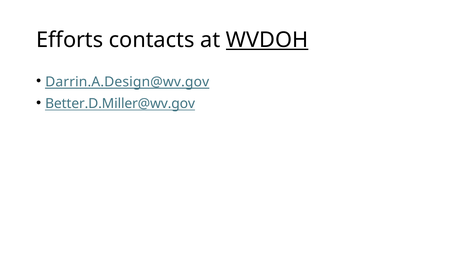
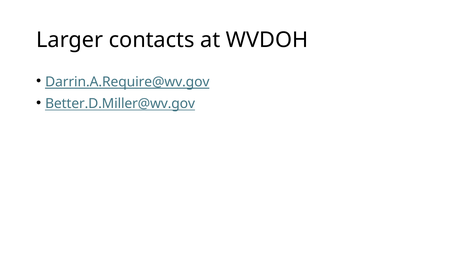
Efforts: Efforts -> Larger (70, 40)
WVDOH underline: present -> none (267, 40)
Darrin.A.Design@wv.gov: Darrin.A.Design@wv.gov -> Darrin.A.Require@wv.gov (127, 82)
